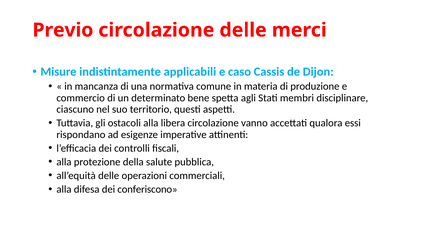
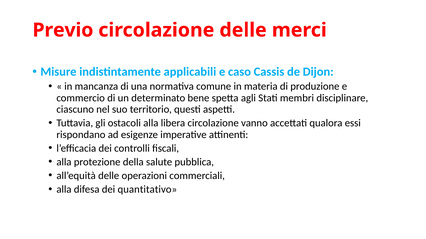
conferiscono: conferiscono -> quantitativo (147, 190)
